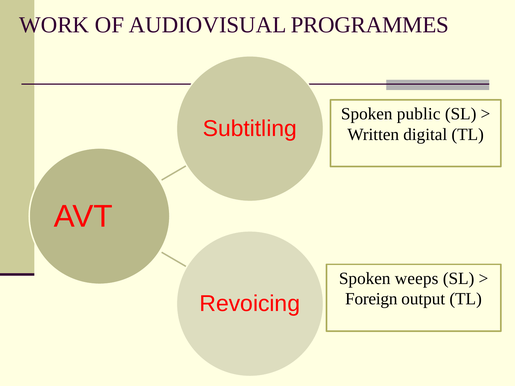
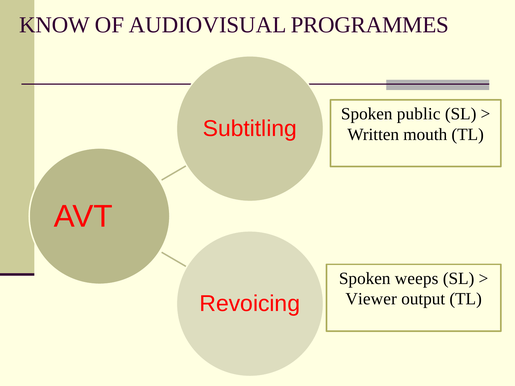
WORK: WORK -> KNOW (54, 25)
digital: digital -> mouth (425, 134)
Foreign: Foreign -> Viewer (371, 299)
